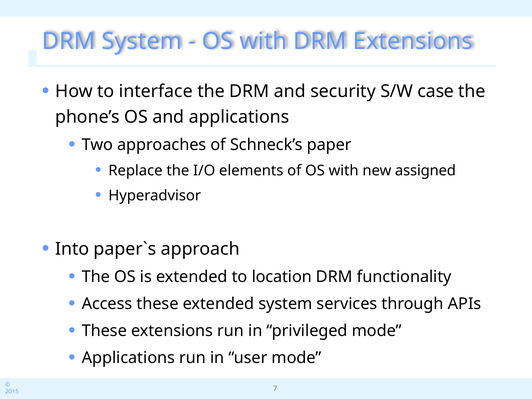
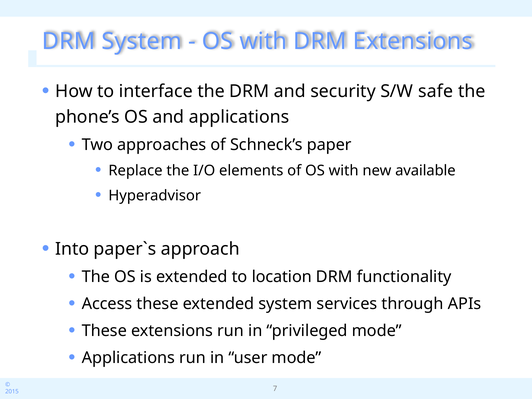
case: case -> safe (436, 91)
assigned: assigned -> available (425, 171)
